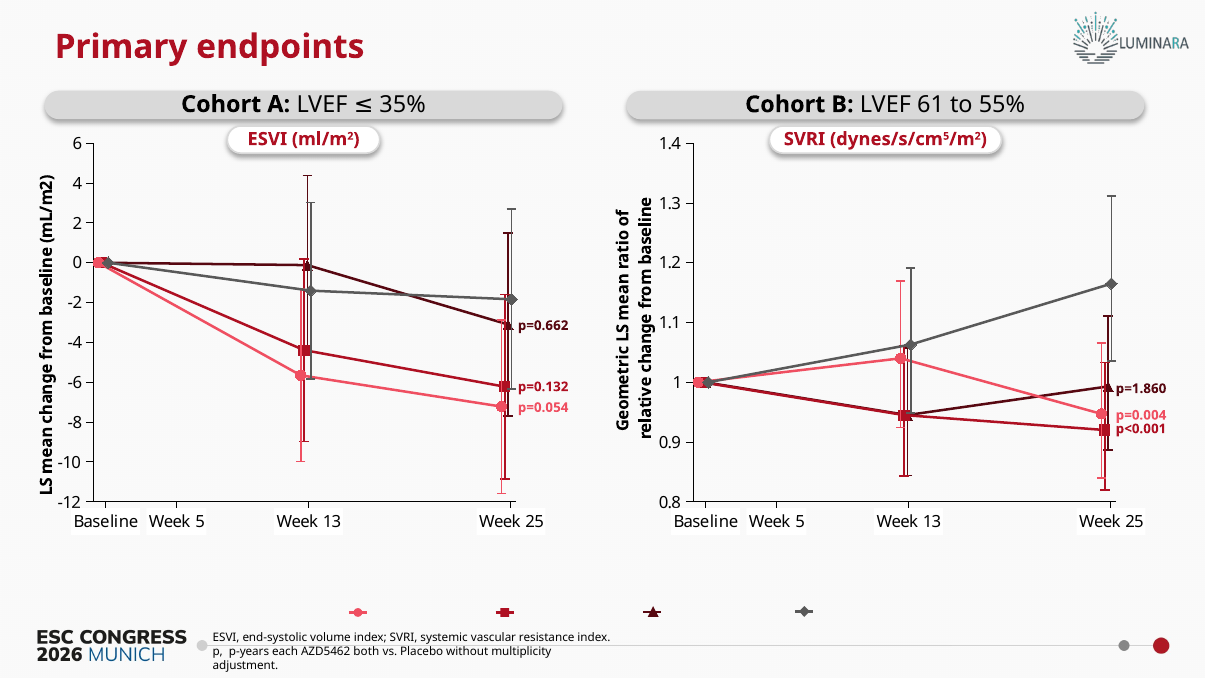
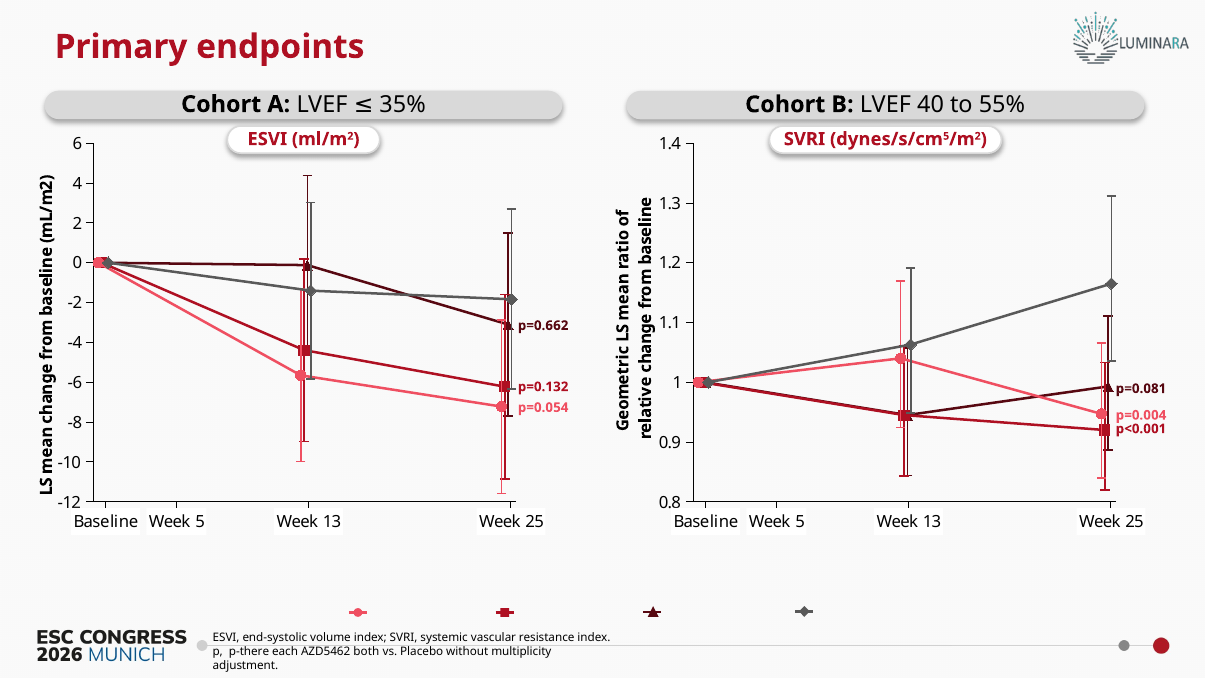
61: 61 -> 40 (931, 104)
p=1.860: p=1.860 -> p=0.081 (1141, 388)
p-years: p-years -> p-there (249, 652)
